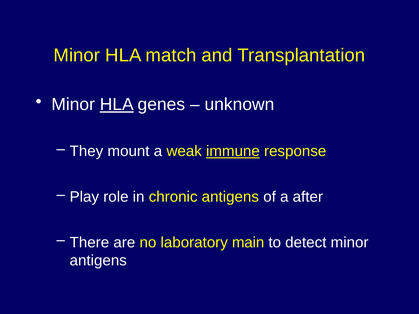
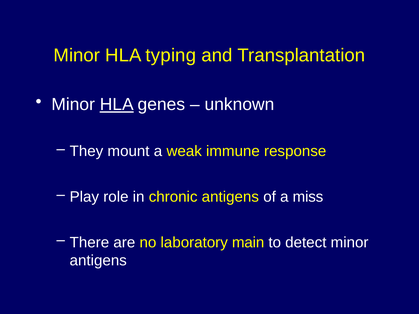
match: match -> typing (171, 55)
immune underline: present -> none (233, 151)
after: after -> miss (308, 197)
